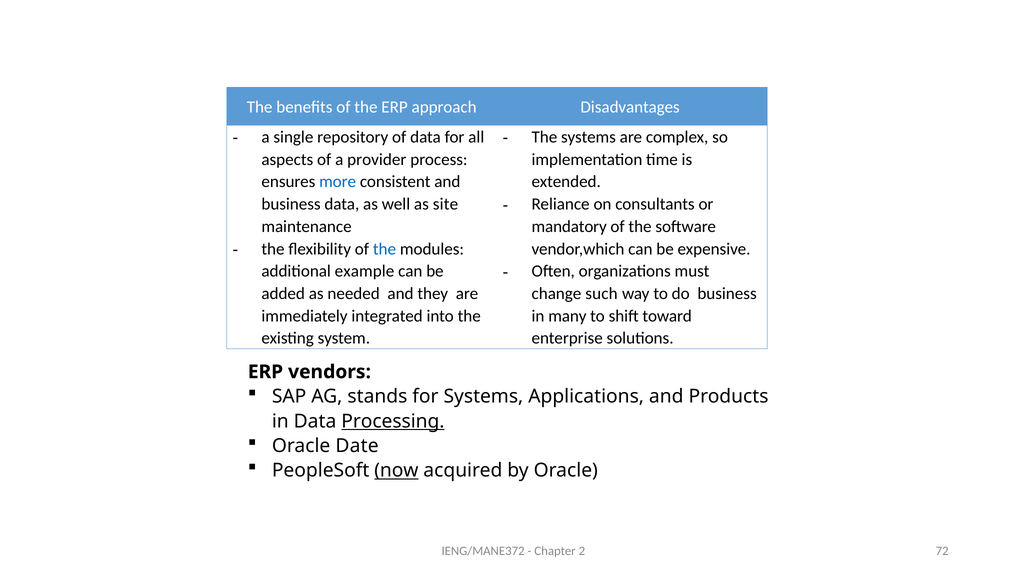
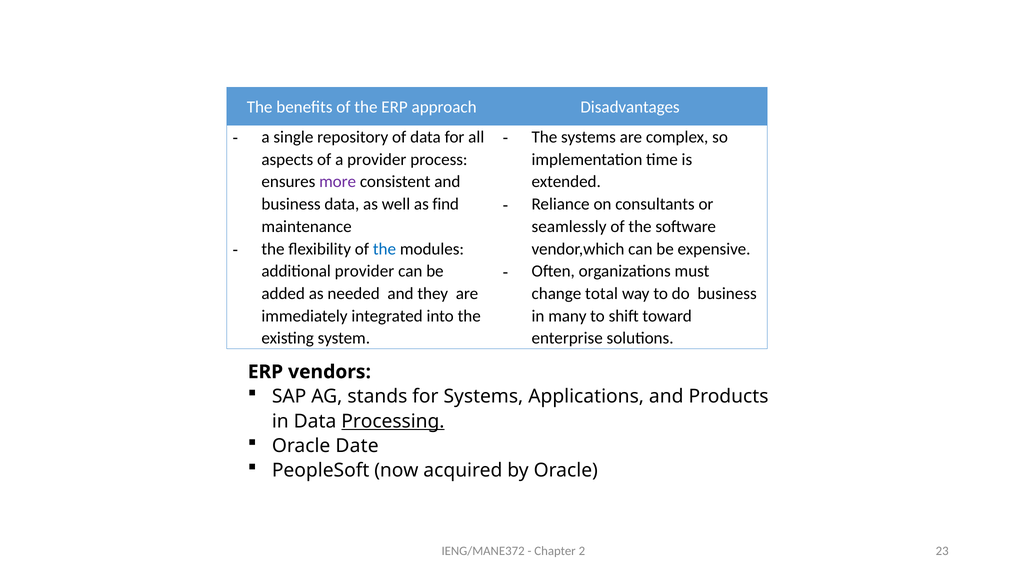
more colour: blue -> purple (338, 182)
site: site -> find (446, 204)
mandatory: mandatory -> seamlessly (569, 227)
additional example: example -> provider (365, 272)
such: such -> total (602, 294)
now underline: present -> none (396, 471)
72: 72 -> 23 (942, 552)
